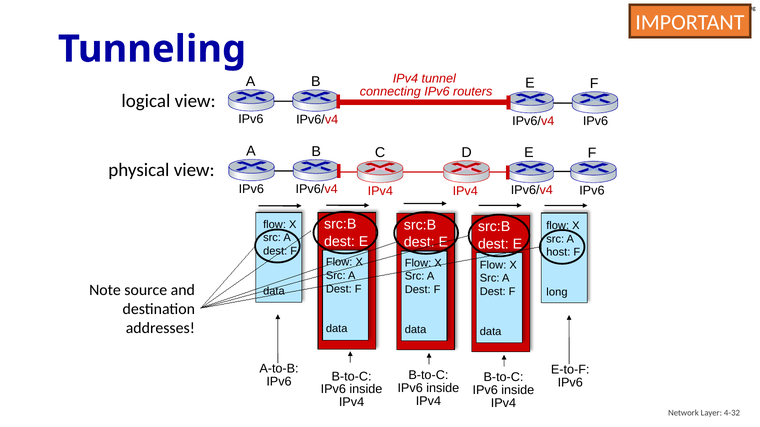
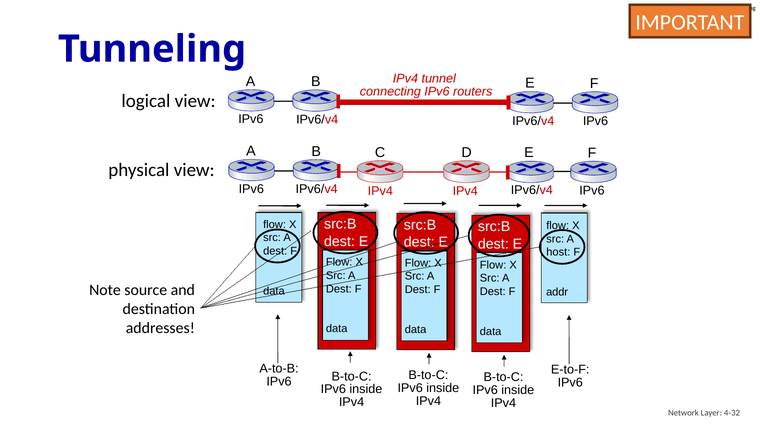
long: long -> addr (557, 292)
